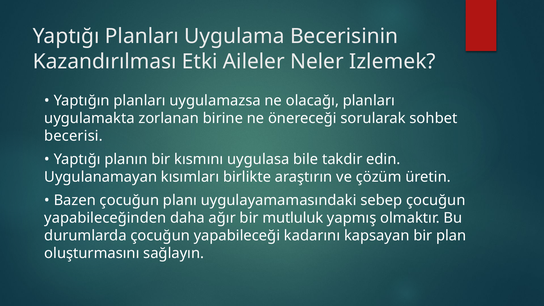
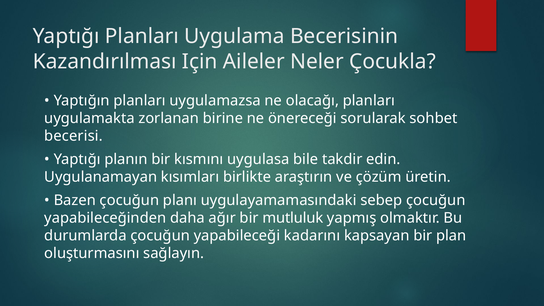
Etki: Etki -> Için (200, 61)
Izlemek: Izlemek -> Çocukla (392, 61)
